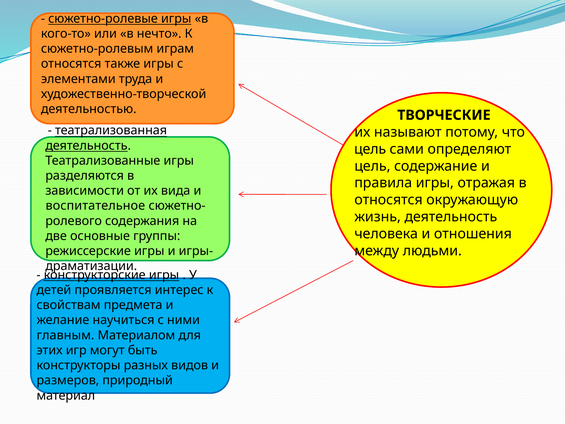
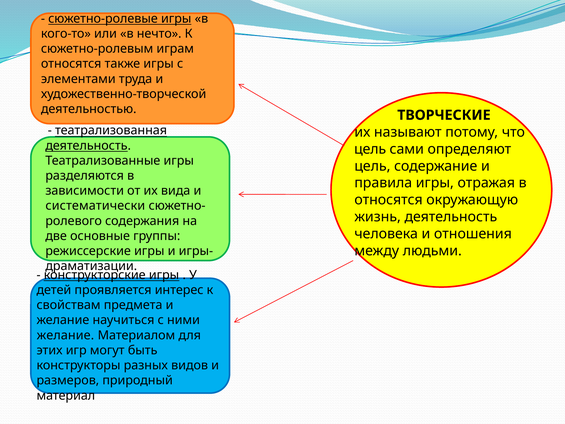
воспитательное: воспитательное -> систематически (95, 206)
главным: главным -> желание (65, 335)
